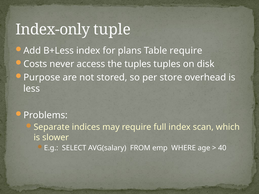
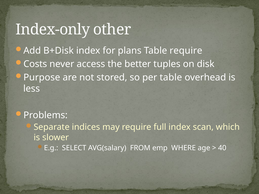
tuple: tuple -> other (112, 30)
B+Less: B+Less -> B+Disk (59, 51)
the tuples: tuples -> better (138, 64)
per store: store -> table (171, 77)
